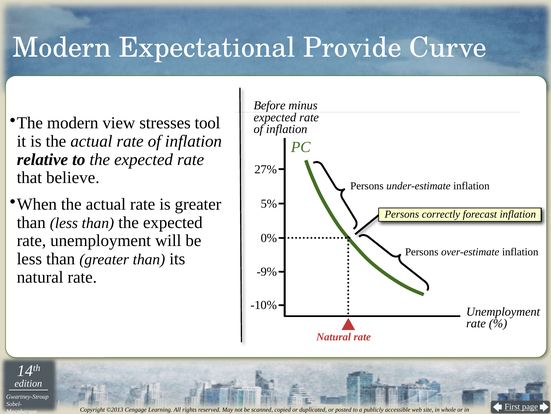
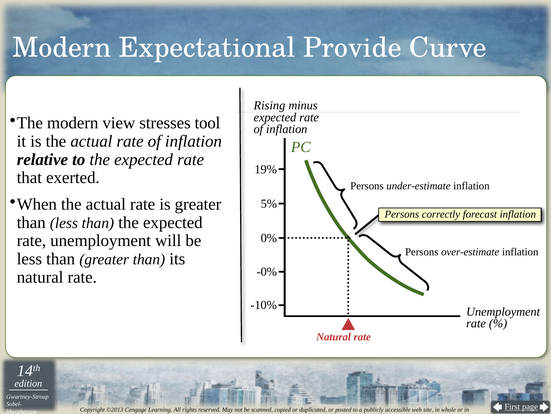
Before: Before -> Rising (269, 105)
27%: 27% -> 19% (266, 169)
believe: believe -> exerted (73, 177)
-9%: -9% -> -0% (267, 271)
